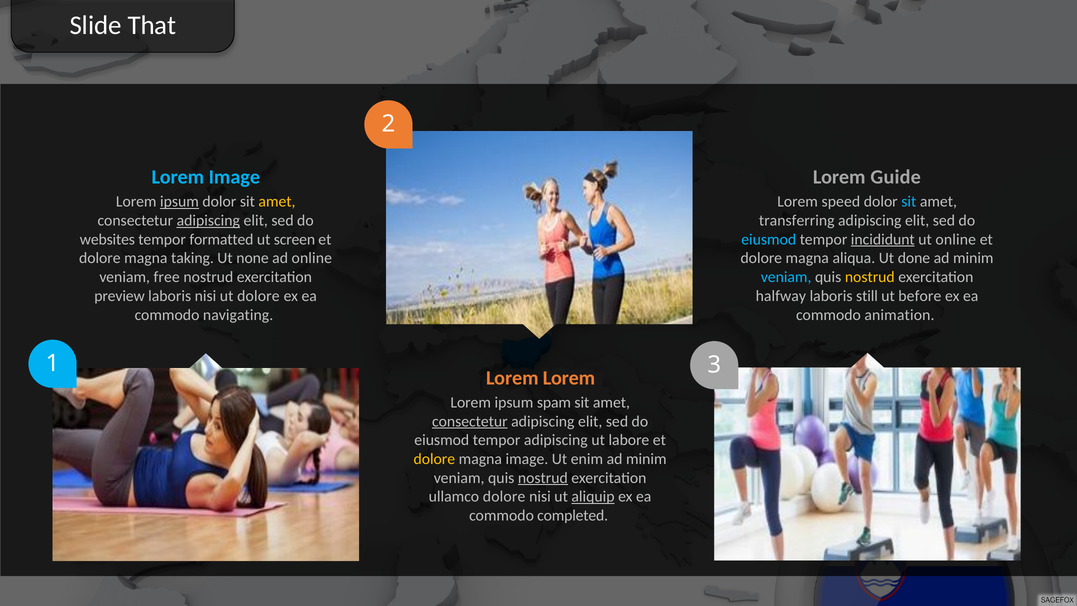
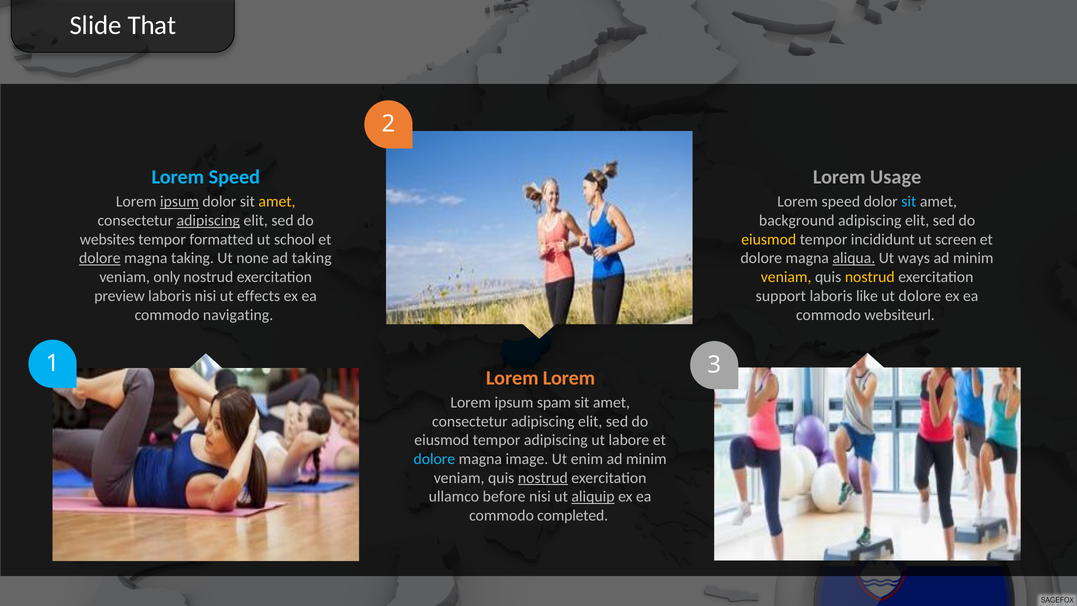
Image: Image -> Speed (234, 177)
Guide: Guide -> Usage (896, 177)
transferring: transferring -> background (797, 221)
screen: screen -> school (294, 239)
eiusmod colour: light blue -> yellow (769, 239)
incididunt underline: present -> none (883, 239)
ut online: online -> screen (956, 239)
dolore underline: none -> present (100, 258)
ad online: online -> taking (312, 258)
aliqua underline: none -> present (854, 258)
done: done -> ways (914, 258)
free: free -> only (167, 277)
veniam colour: light blue -> yellow (786, 277)
ut dolore: dolore -> effects (259, 296)
halfway: halfway -> support (781, 296)
still: still -> like (867, 296)
ut before: before -> dolore (920, 296)
animation: animation -> websiteurl (900, 315)
consectetur underline: present -> none (470, 421)
dolore colour: yellow -> light blue (434, 459)
ullamco dolore: dolore -> before (504, 497)
